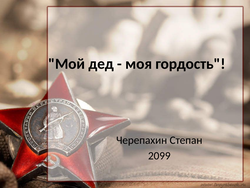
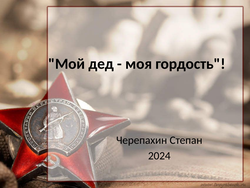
2099: 2099 -> 2024 (159, 155)
